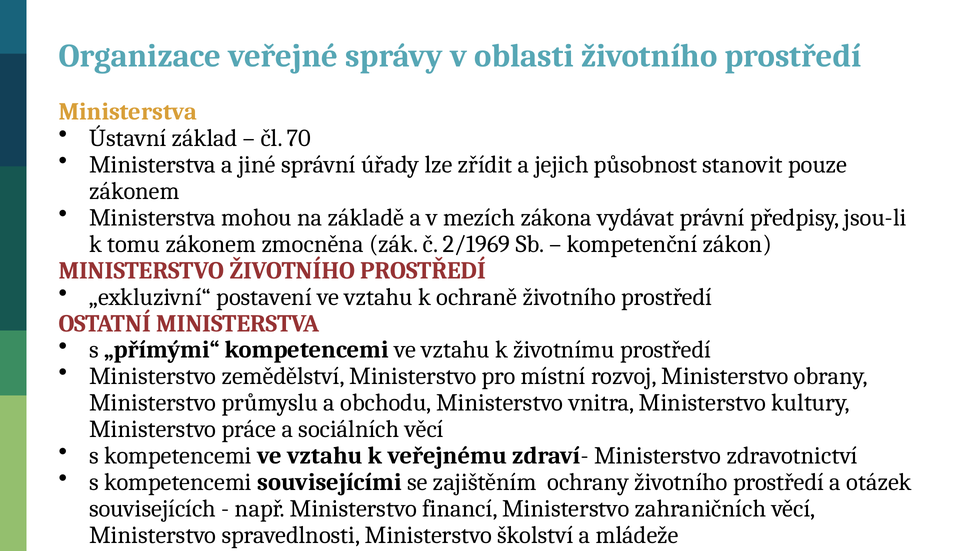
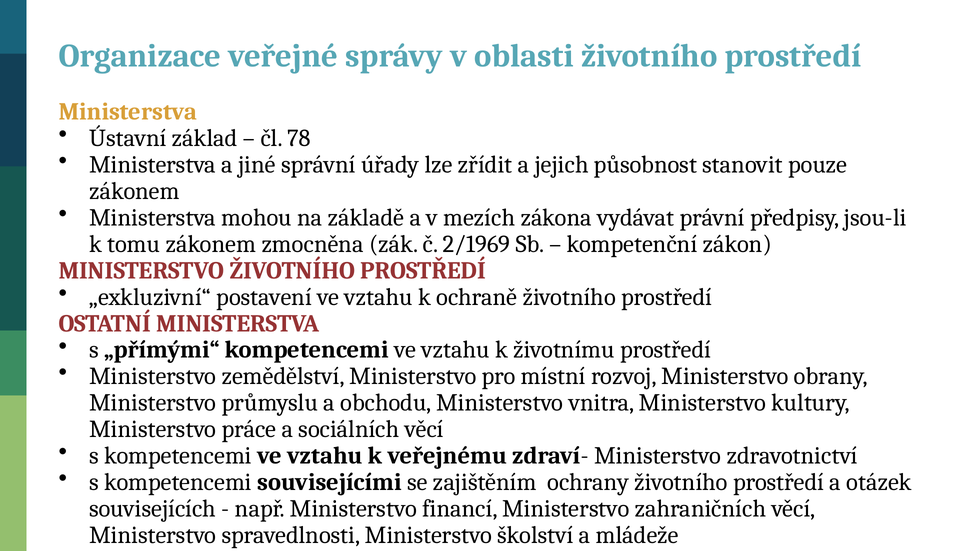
70: 70 -> 78 (299, 138)
